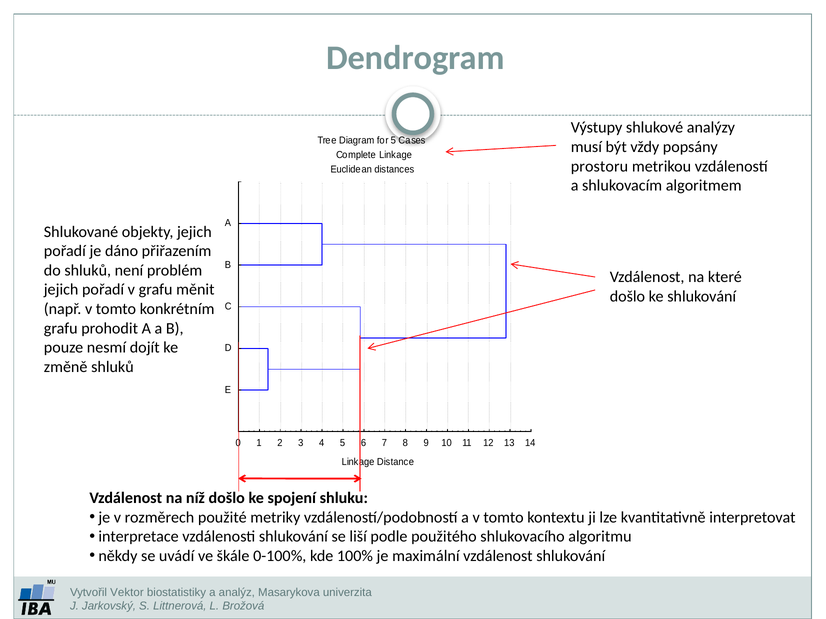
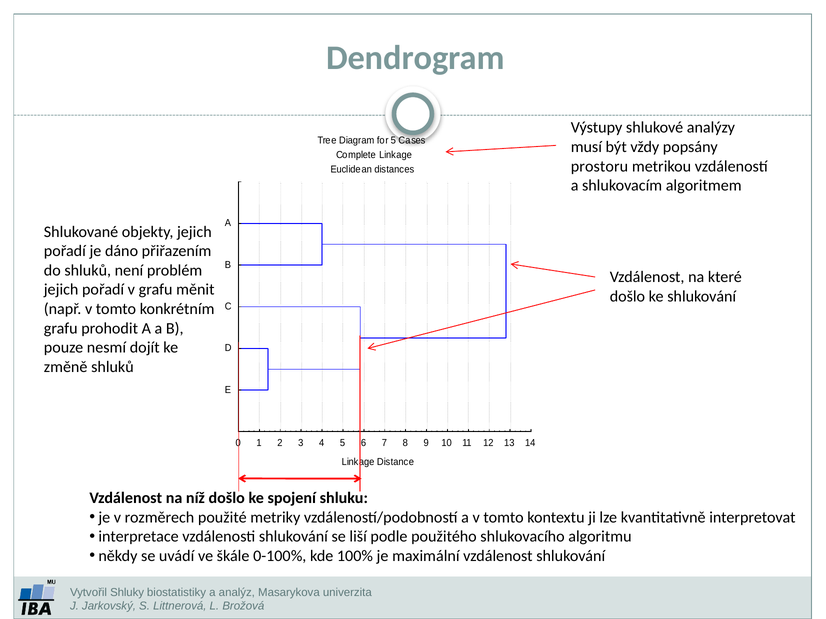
Vektor: Vektor -> Shluky (127, 593)
